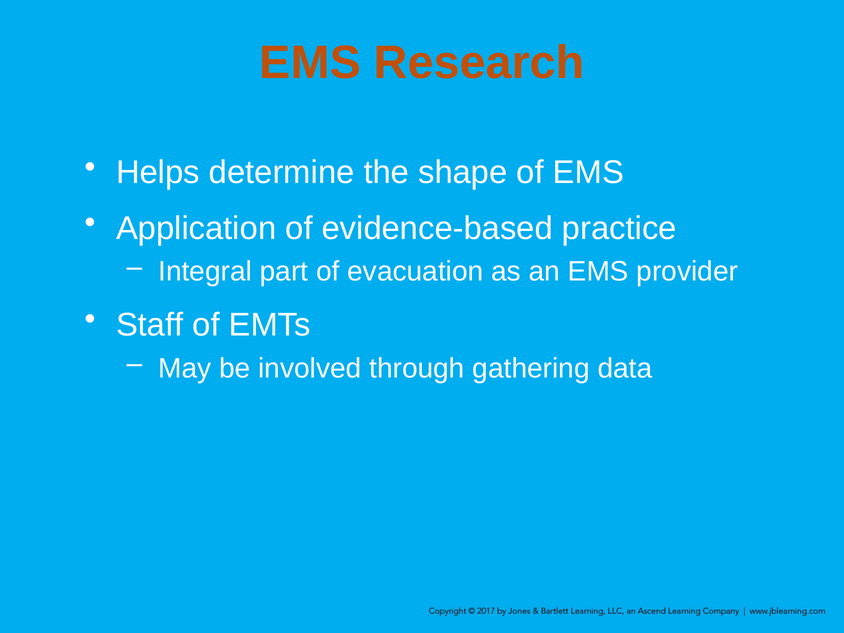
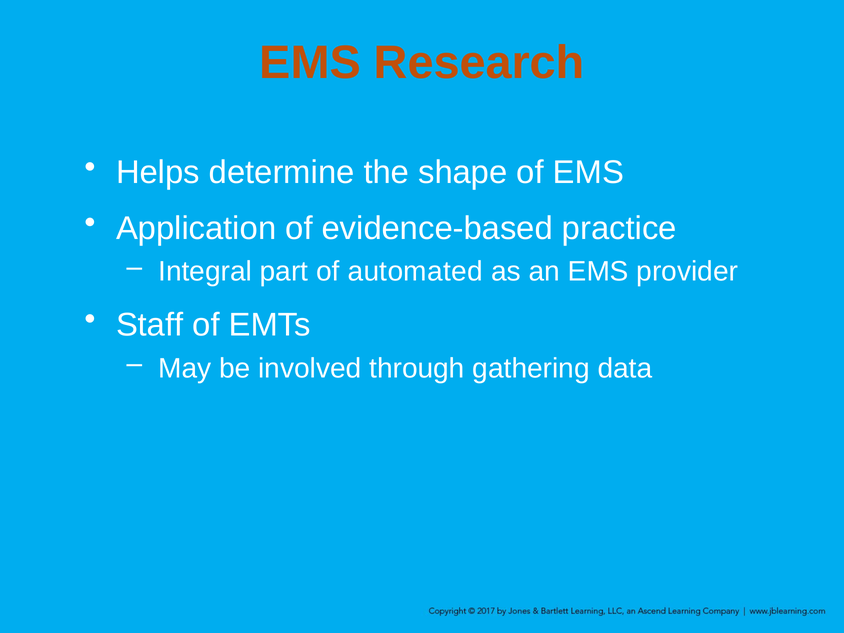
evacuation: evacuation -> automated (415, 272)
